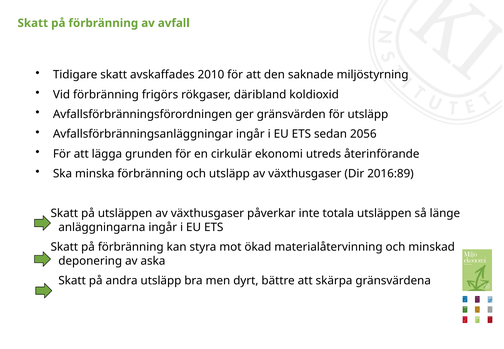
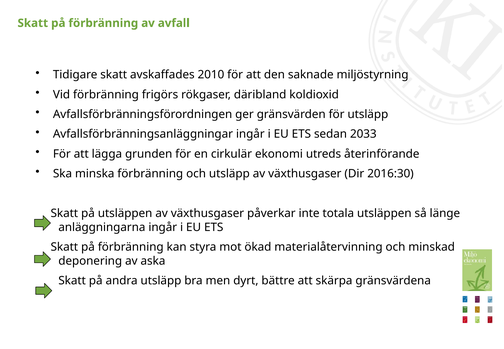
2056: 2056 -> 2033 (363, 134)
2016:89: 2016:89 -> 2016:30 (390, 174)
